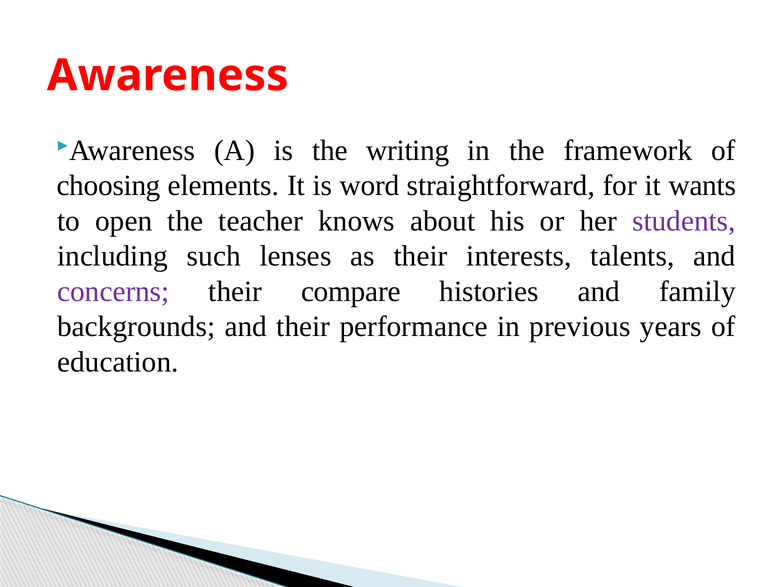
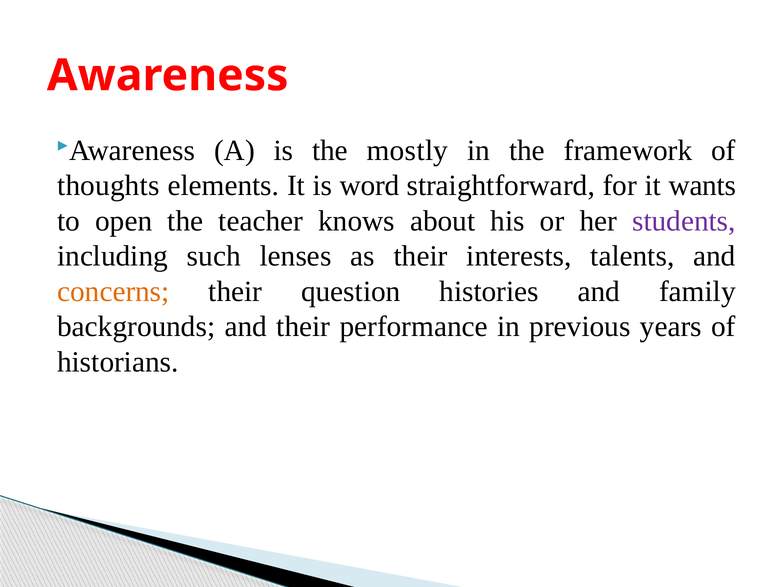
writing: writing -> mostly (407, 150)
choosing: choosing -> thoughts (108, 186)
concerns colour: purple -> orange (113, 291)
compare: compare -> question (351, 291)
education: education -> historians (118, 362)
